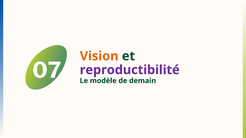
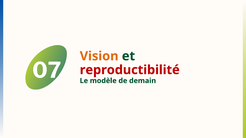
reproductibilité colour: purple -> red (130, 70)
